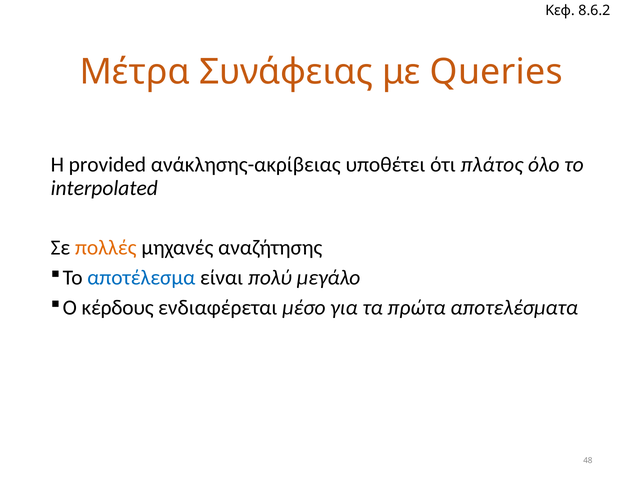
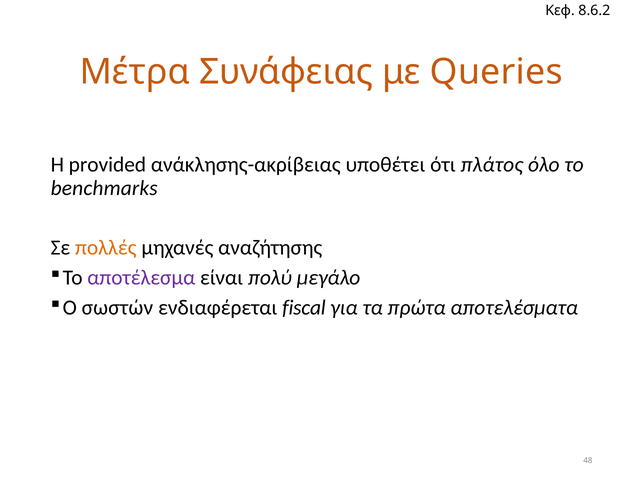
interpolated: interpolated -> benchmarks (104, 188)
αποτέλεσμα colour: blue -> purple (141, 277)
κέρδους: κέρδους -> σωστών (117, 307)
μέσο: μέσο -> fiscal (304, 307)
